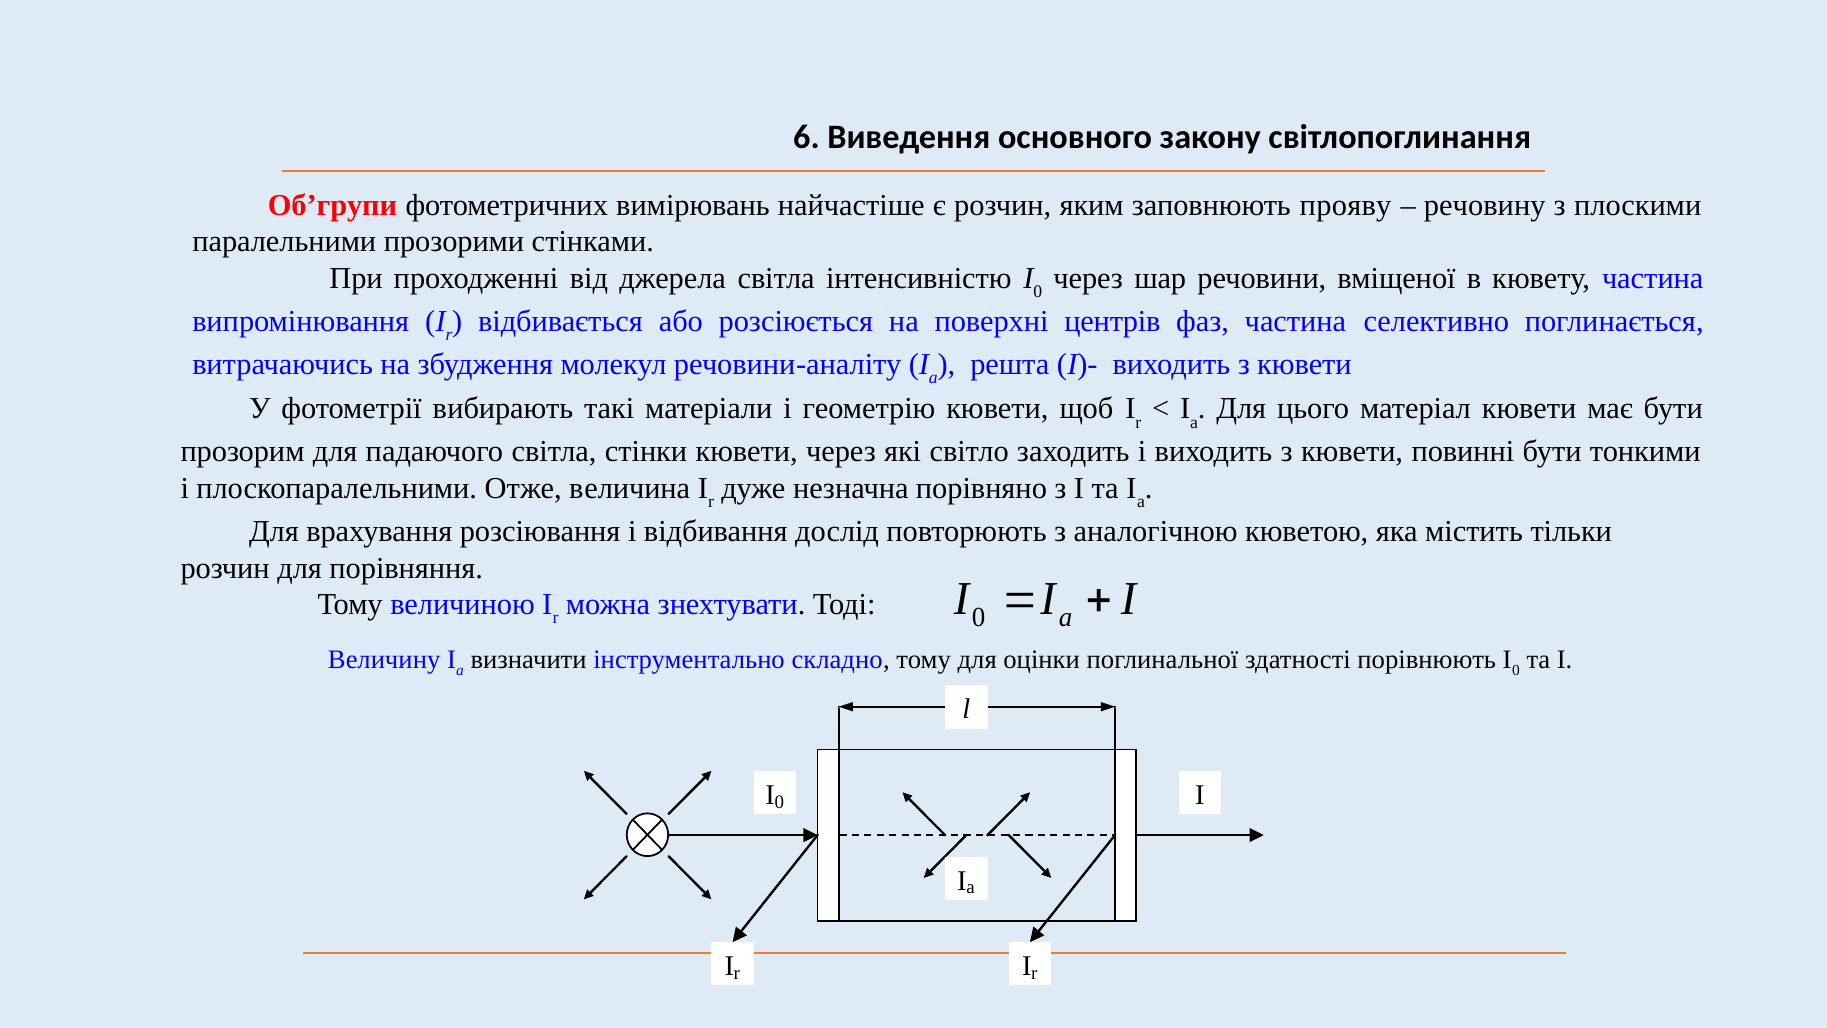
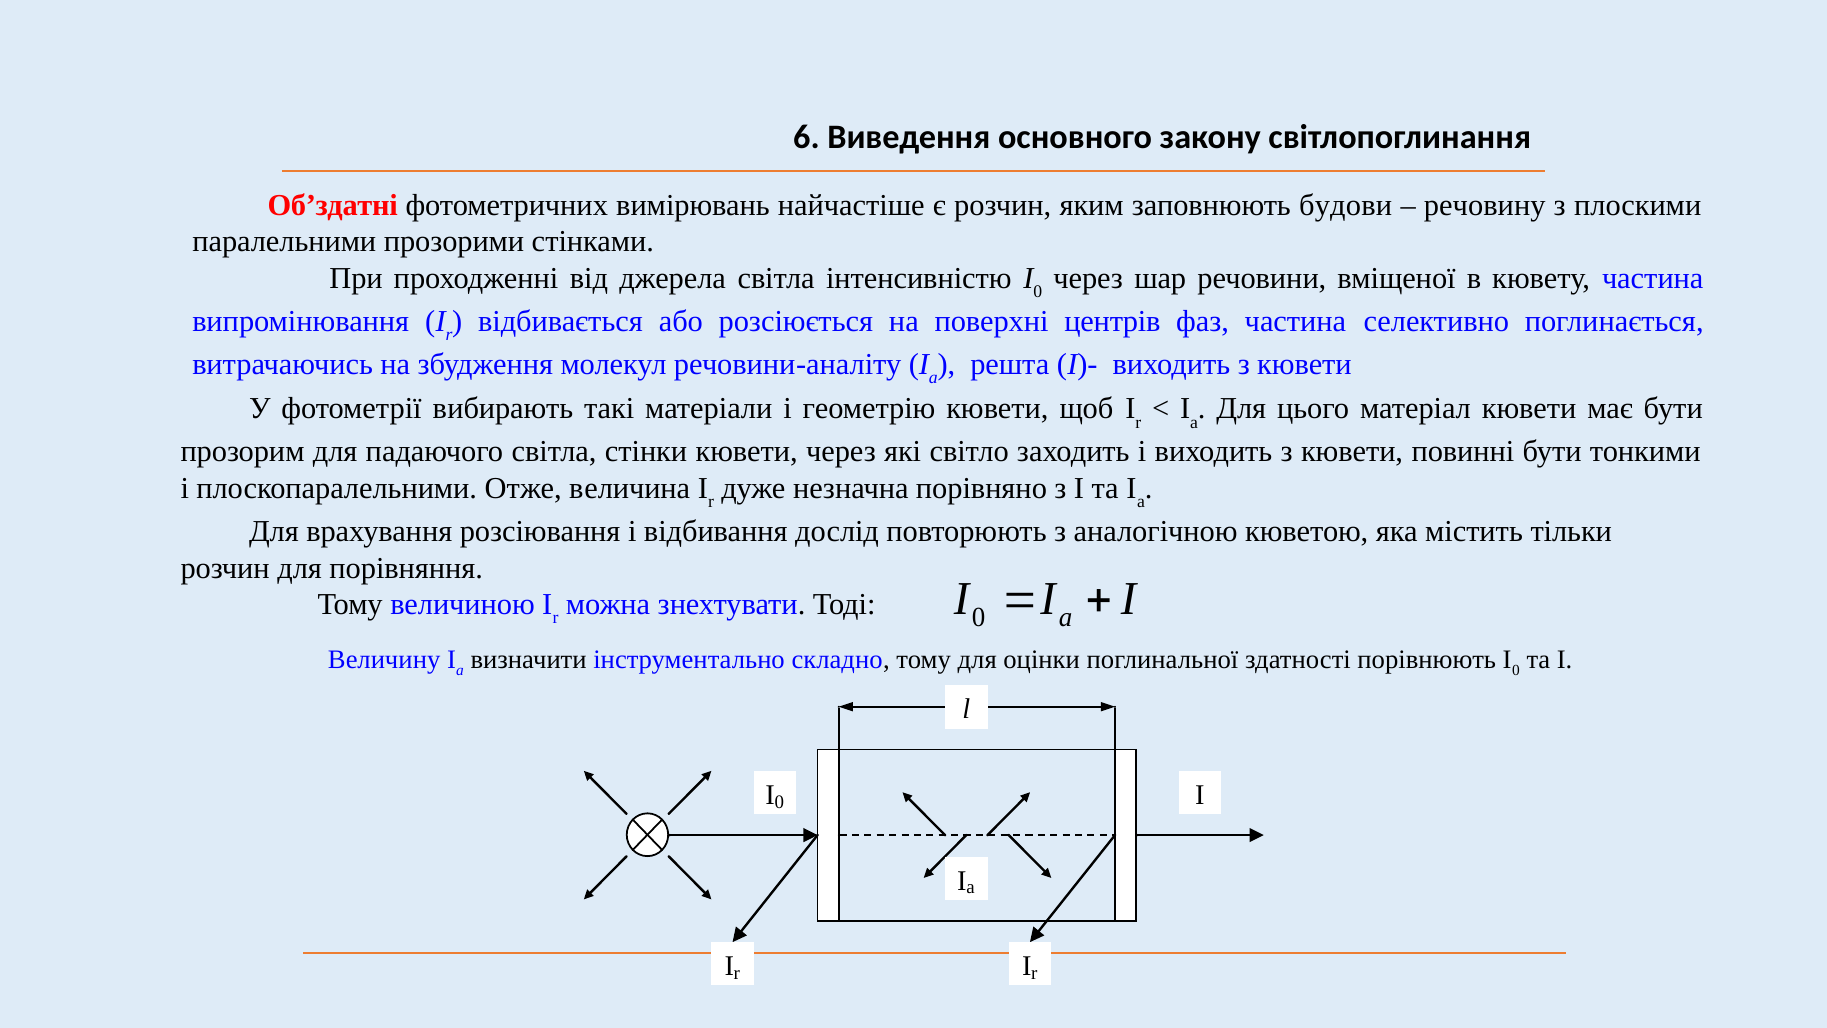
Об’групи: Об’групи -> Об’здатні (333, 205)
прояву: прояву -> будови (1346, 205)
